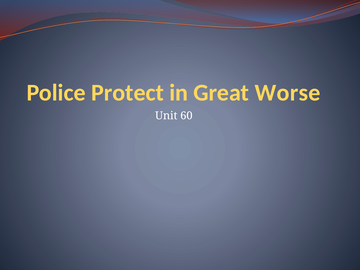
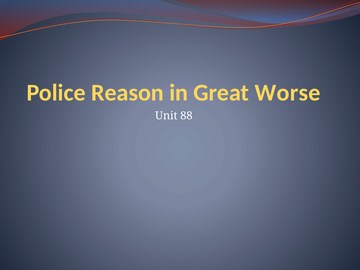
Protect: Protect -> Reason (127, 93)
60: 60 -> 88 (186, 116)
